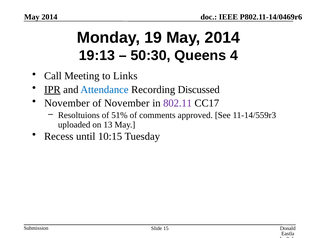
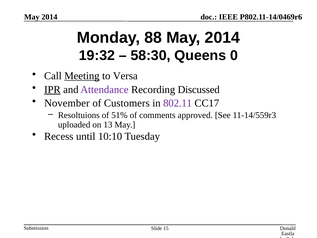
19: 19 -> 88 (153, 38)
19:13: 19:13 -> 19:32 (97, 55)
50:30: 50:30 -> 58:30 (151, 55)
4: 4 -> 0 (234, 55)
Meeting underline: none -> present (82, 76)
Links: Links -> Versa (125, 76)
Attendance colour: blue -> purple (105, 89)
of November: November -> Customers (127, 103)
10:15: 10:15 -> 10:10 (110, 136)
